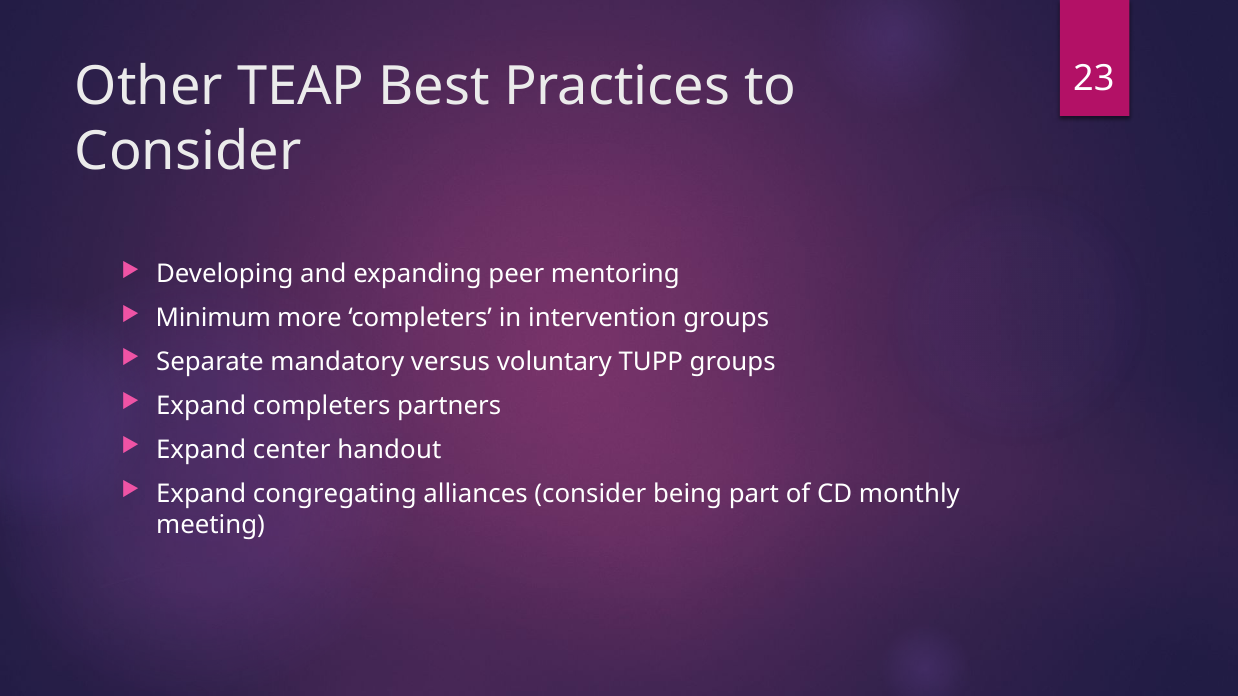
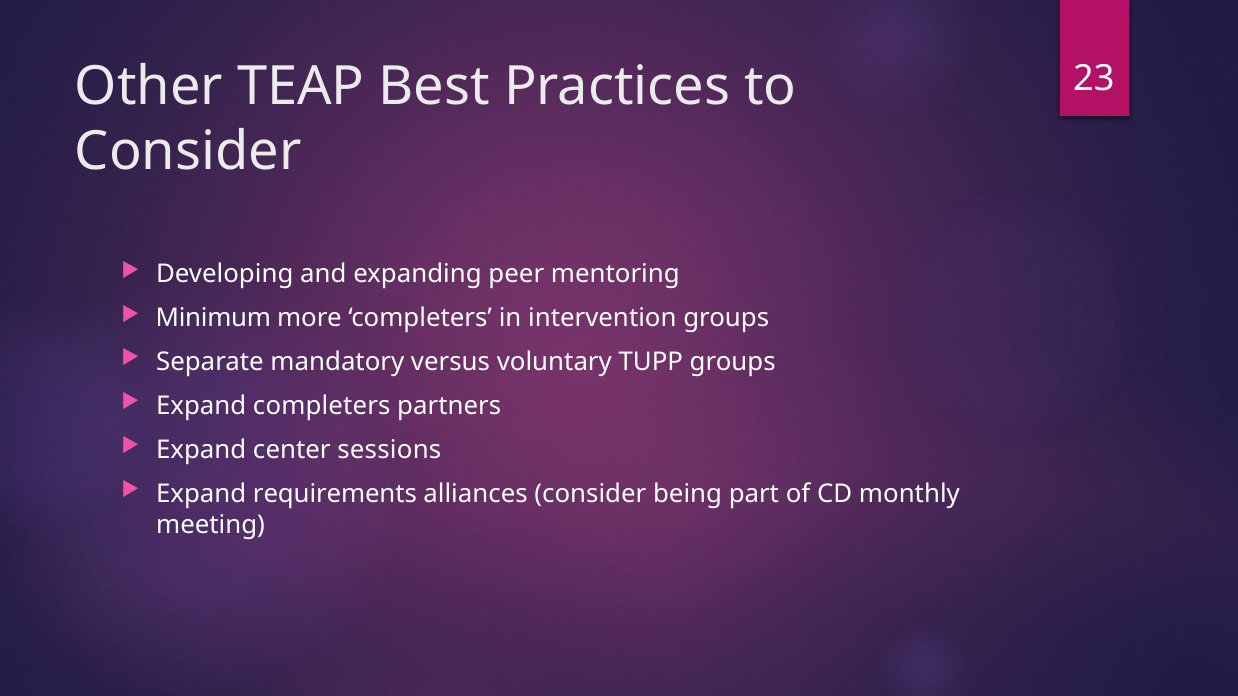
handout: handout -> sessions (389, 450)
congregating: congregating -> requirements (335, 494)
